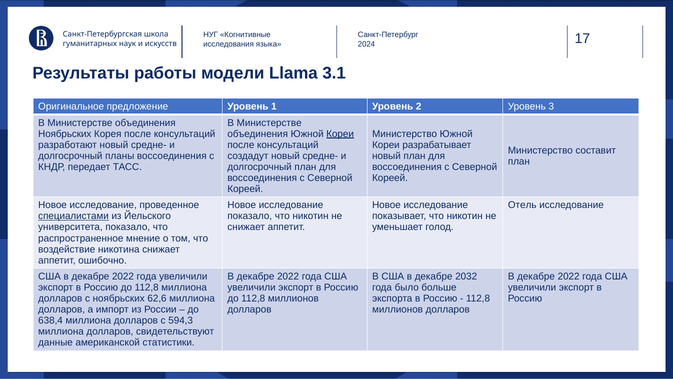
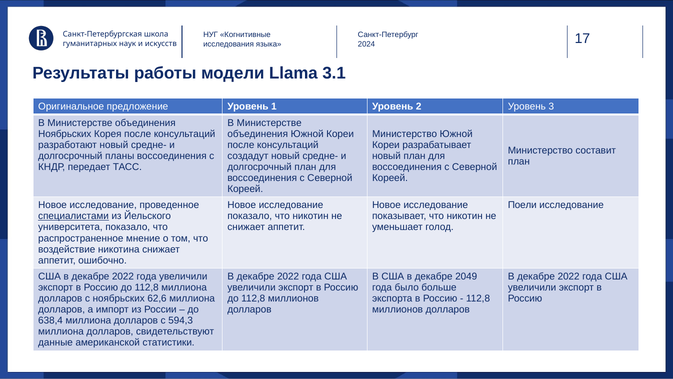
Кореи underline: present -> none (340, 134)
Отель: Отель -> Поели (522, 205)
2032: 2032 -> 2049 (466, 276)
